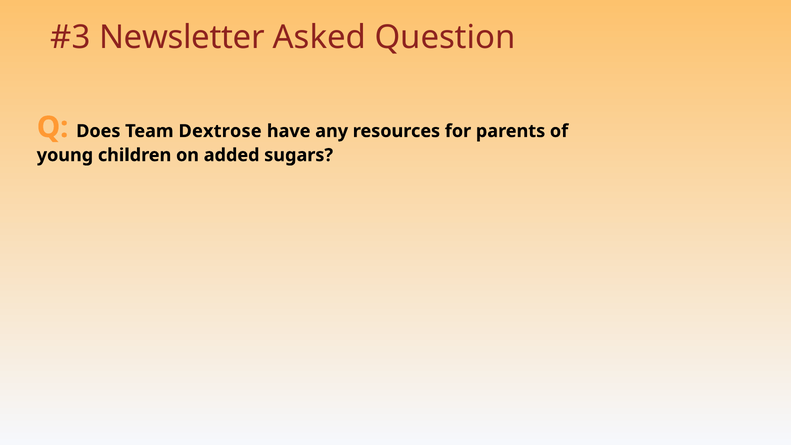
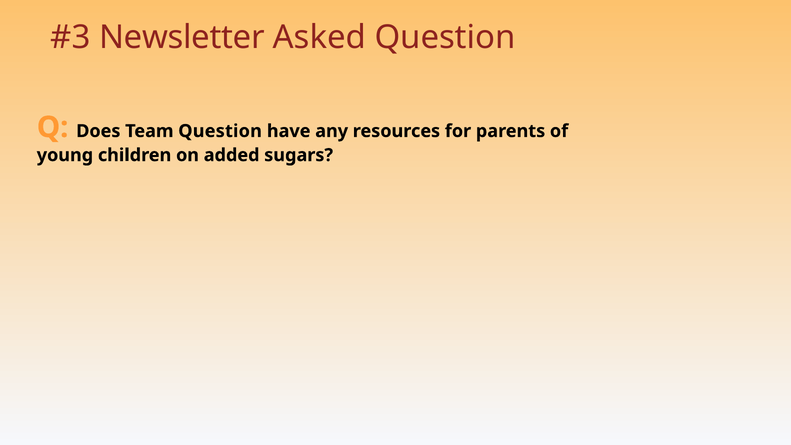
Team Dextrose: Dextrose -> Question (220, 131)
